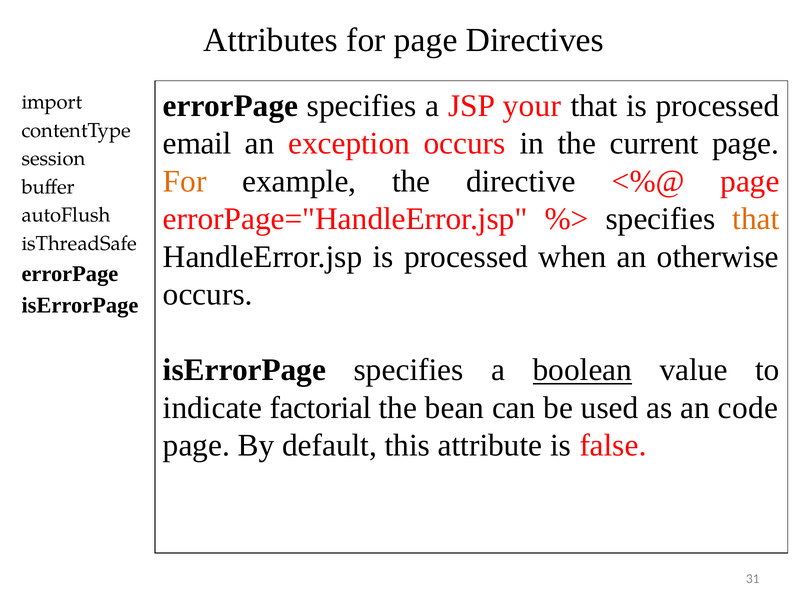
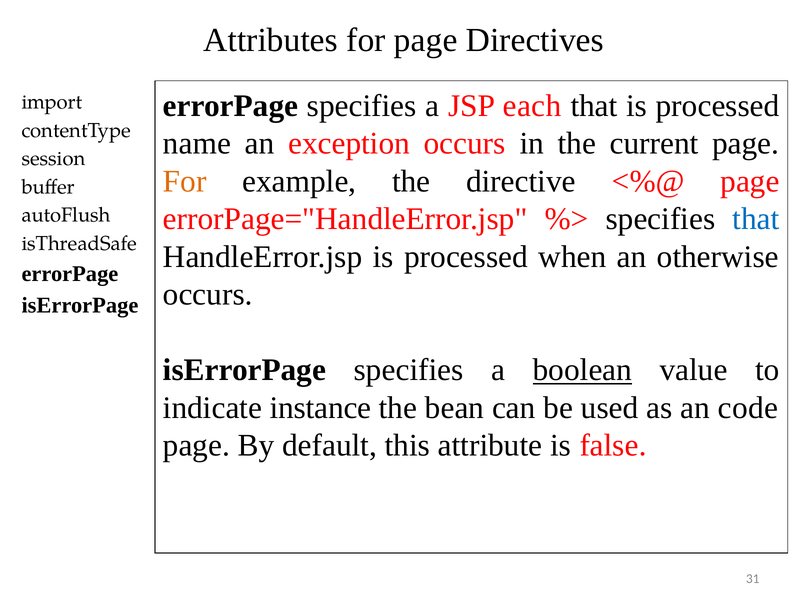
your: your -> each (532, 106)
email: email -> name (197, 144)
that colour: orange -> blue (756, 219)
factorial: factorial -> instance (321, 408)
